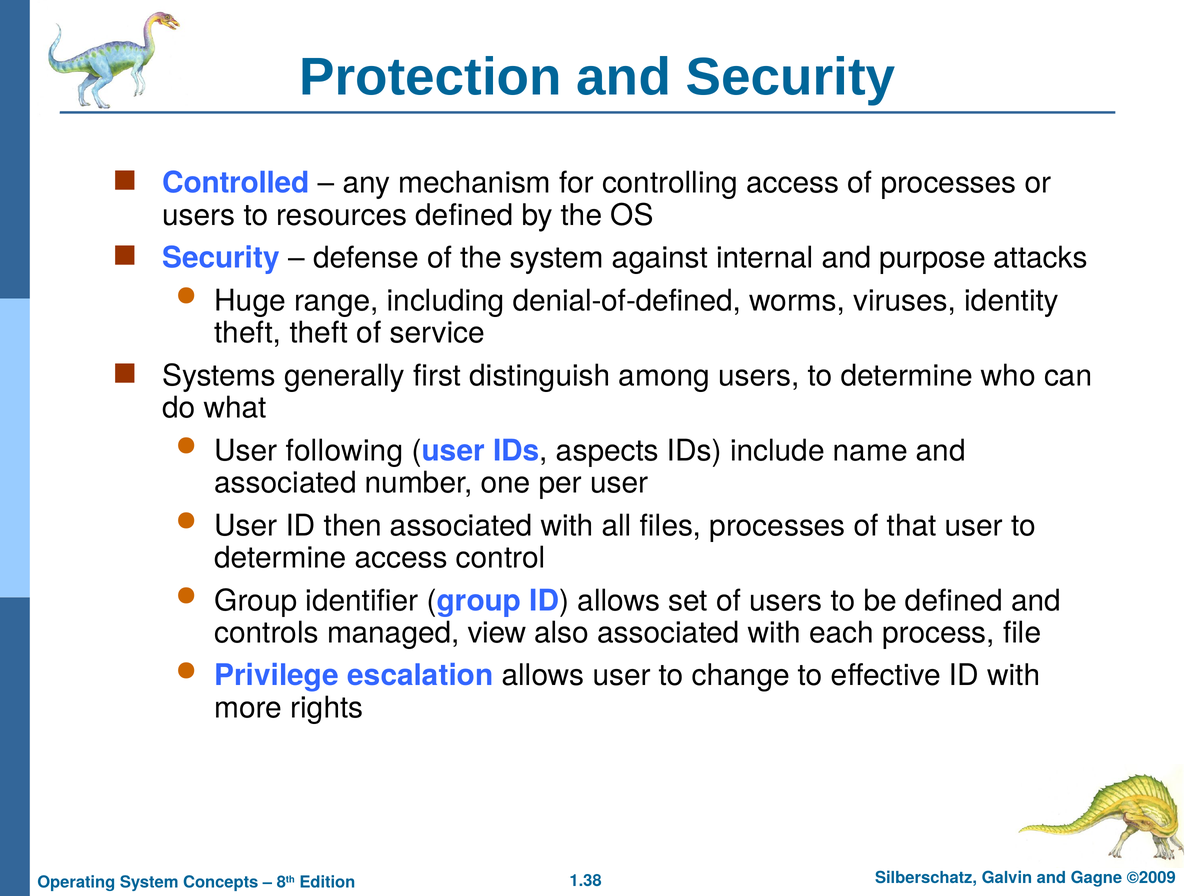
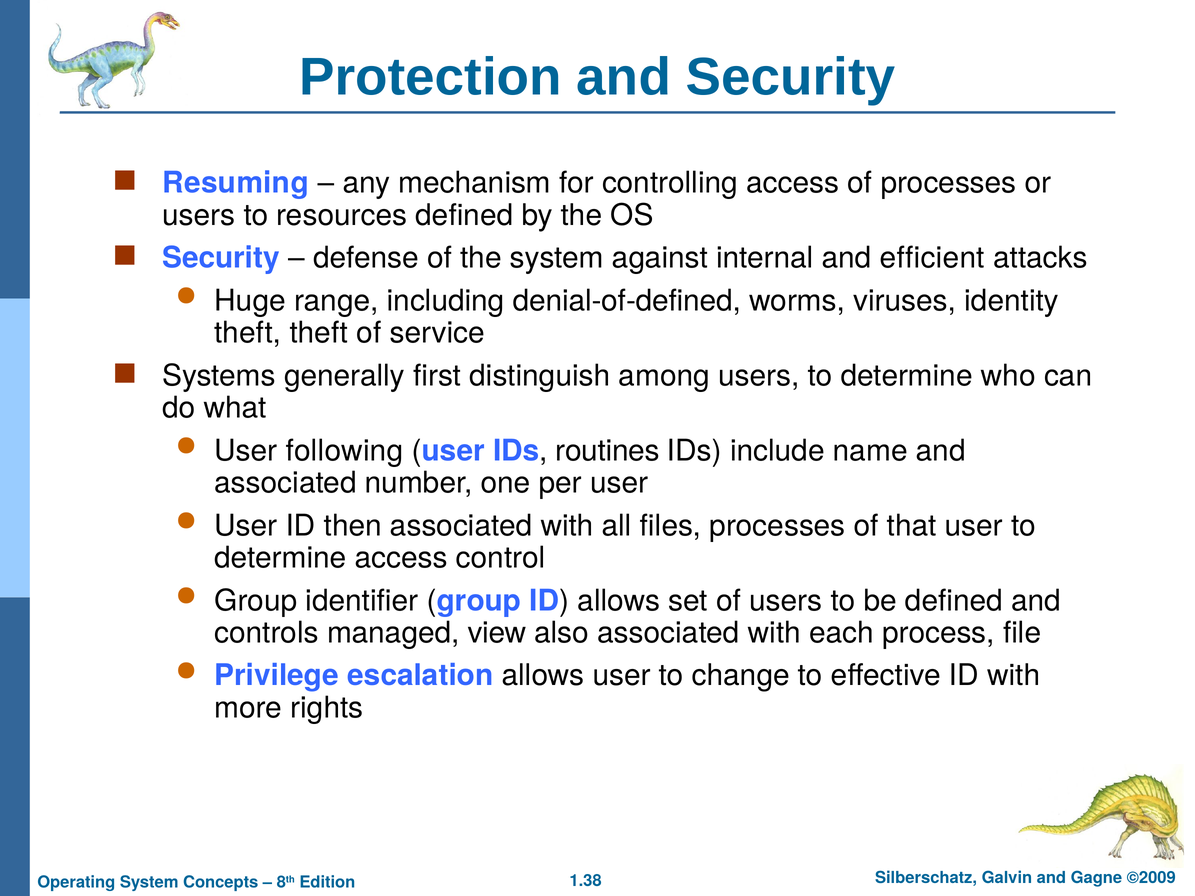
Controlled: Controlled -> Resuming (236, 183)
purpose: purpose -> efficient (932, 258)
aspects: aspects -> routines (608, 451)
